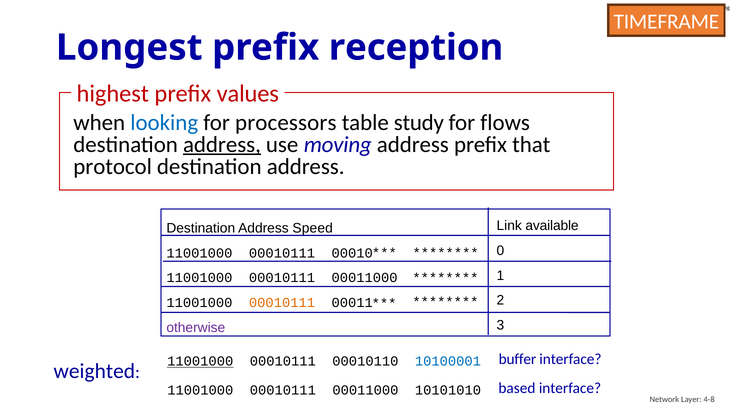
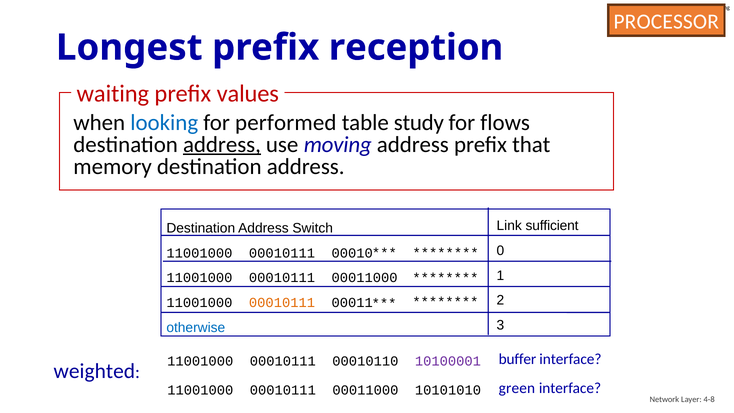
TIMEFRAME: TIMEFRAME -> PROCESSOR (666, 22)
highest: highest -> waiting (113, 93)
processors: processors -> performed (286, 122)
protocol: protocol -> memory (113, 166)
available: available -> sufficient (552, 226)
Speed: Speed -> Switch (313, 228)
otherwise colour: purple -> blue (196, 327)
11001000 underline: present -> none (200, 361)
10100001 colour: blue -> purple (448, 361)
based: based -> green (517, 388)
